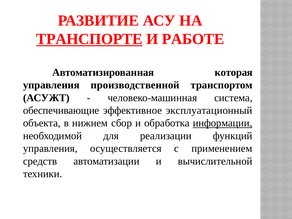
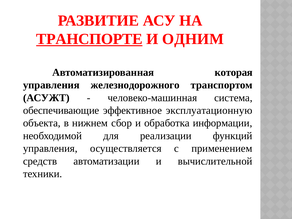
РАБОТЕ: РАБОТЕ -> ОДНИМ (193, 39)
производственной: производственной -> железнодорожного (135, 85)
эксплуатационный: эксплуатационный -> эксплуатационную (209, 110)
информации underline: present -> none (223, 123)
